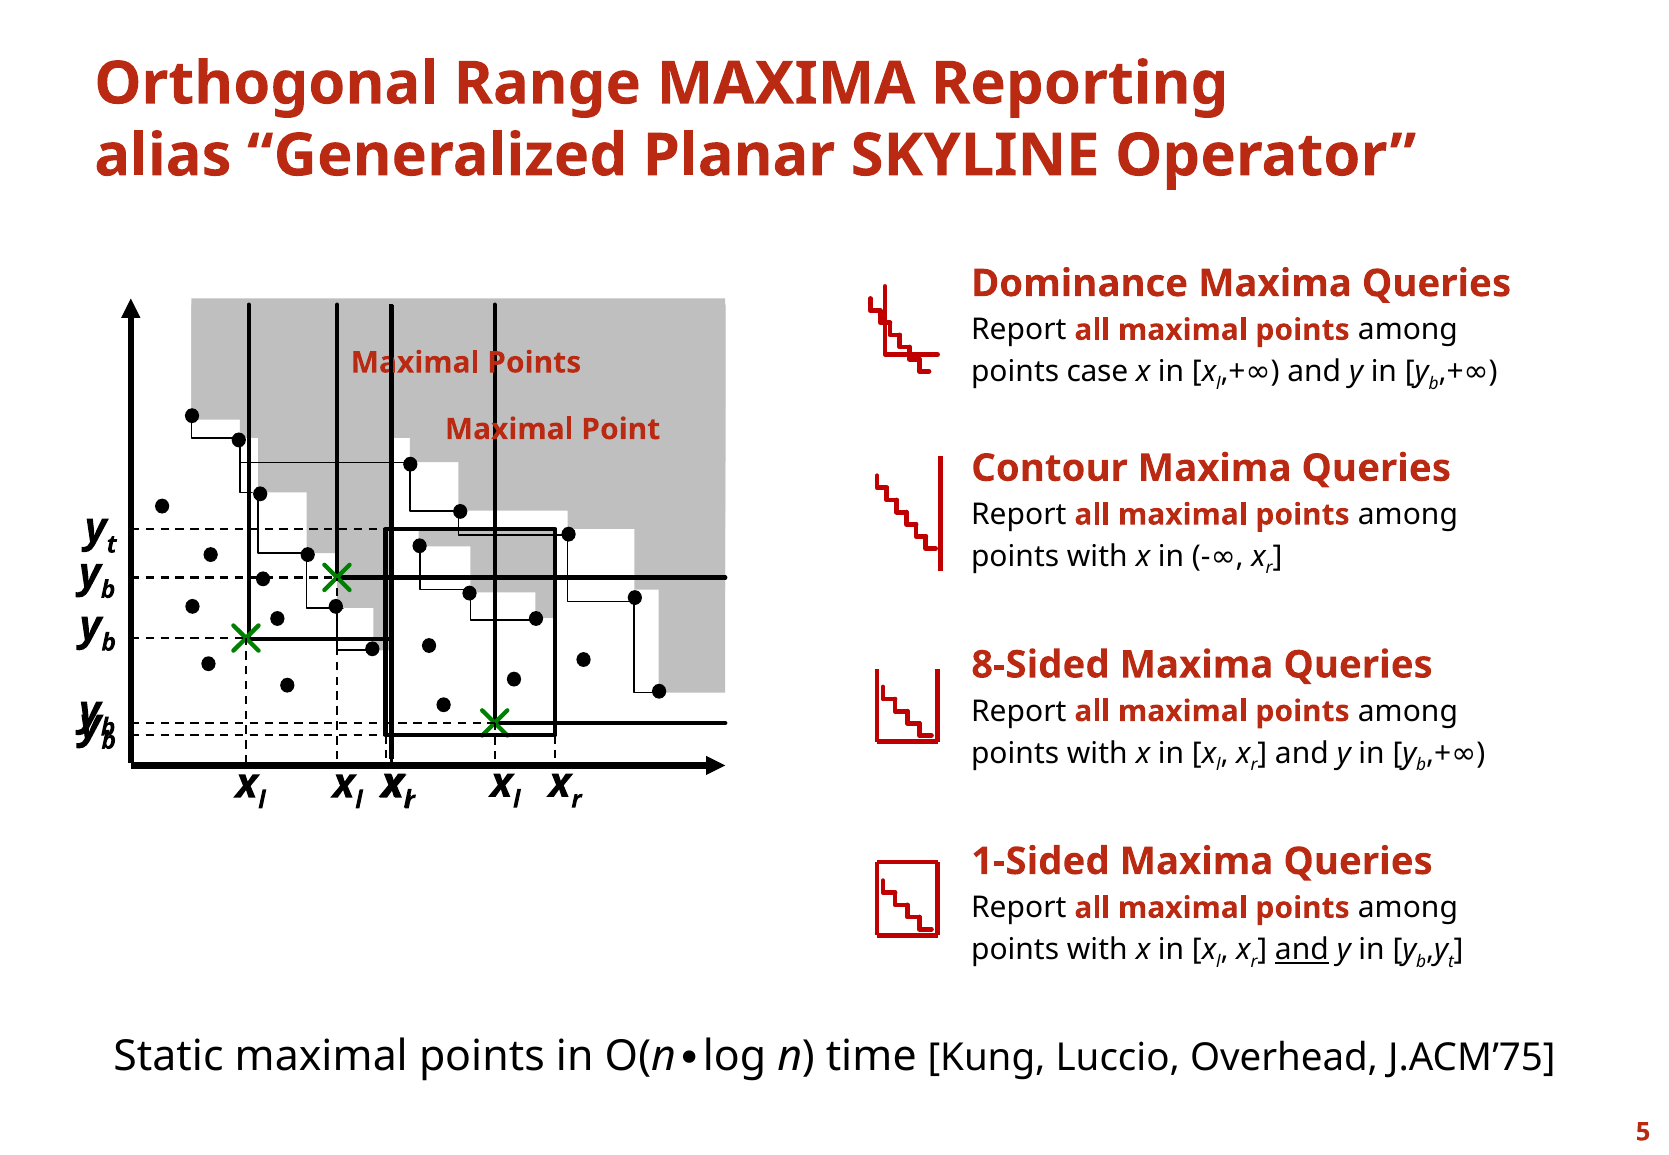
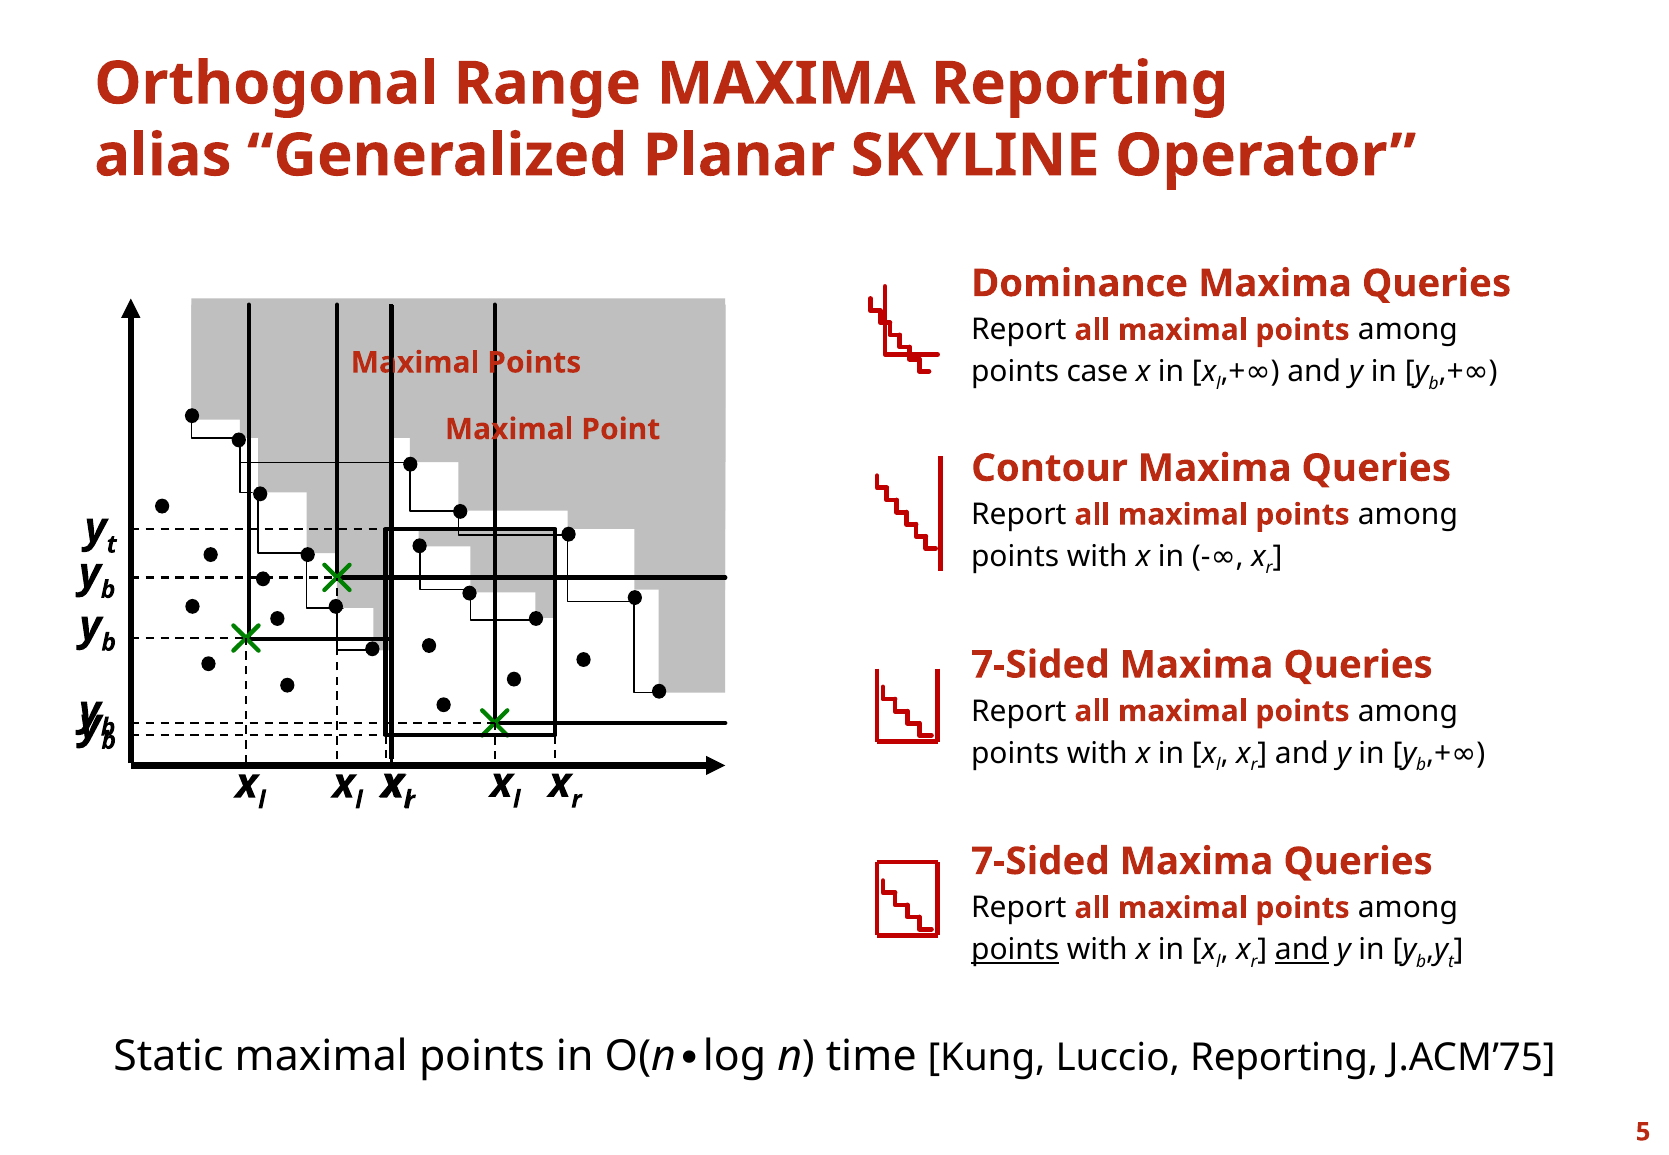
8-Sided: 8-Sided -> 7-Sided (1040, 665)
1-Sided: 1-Sided -> 7-Sided (1040, 862)
points underline: none -> present (1015, 950)
Luccio Overhead: Overhead -> Reporting (1284, 1058)
